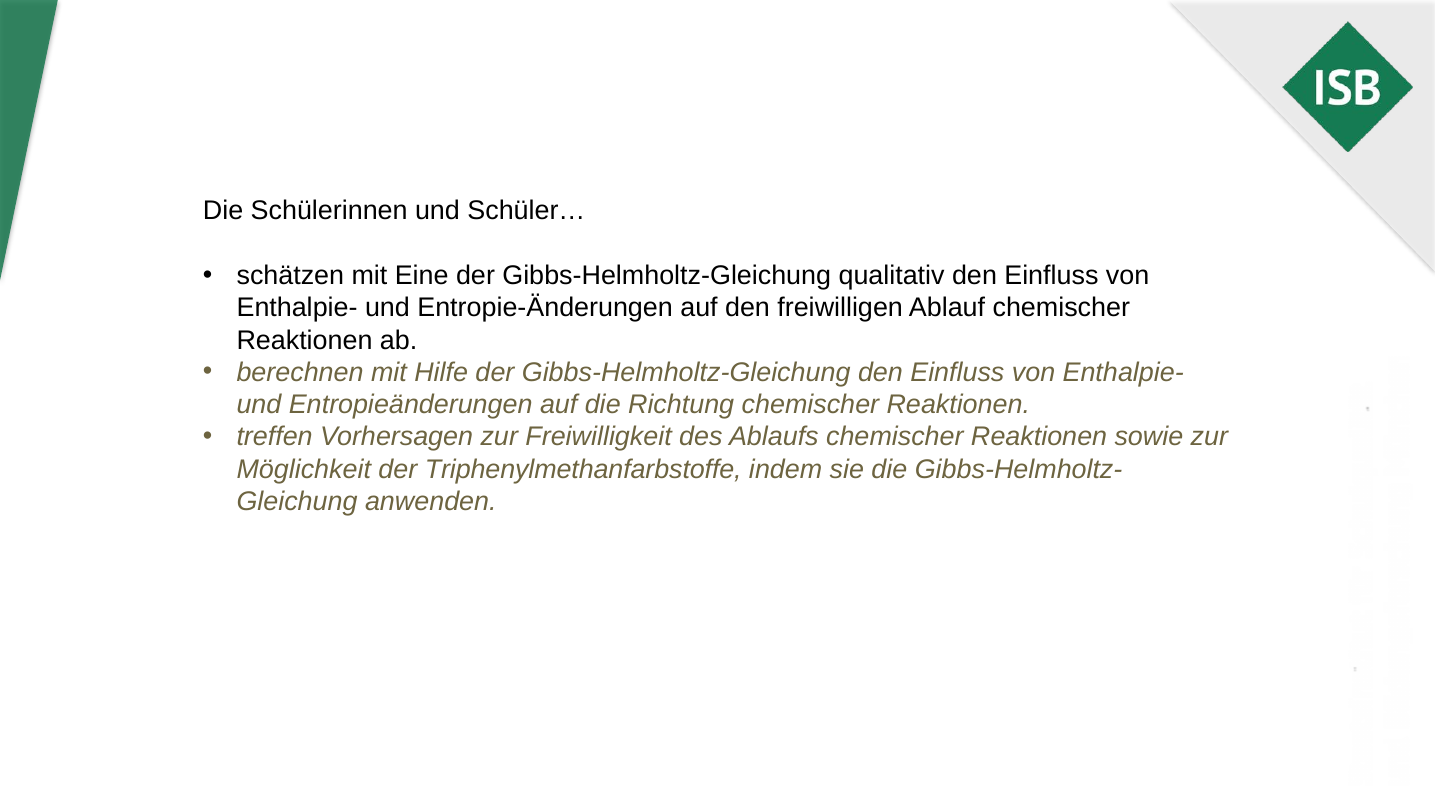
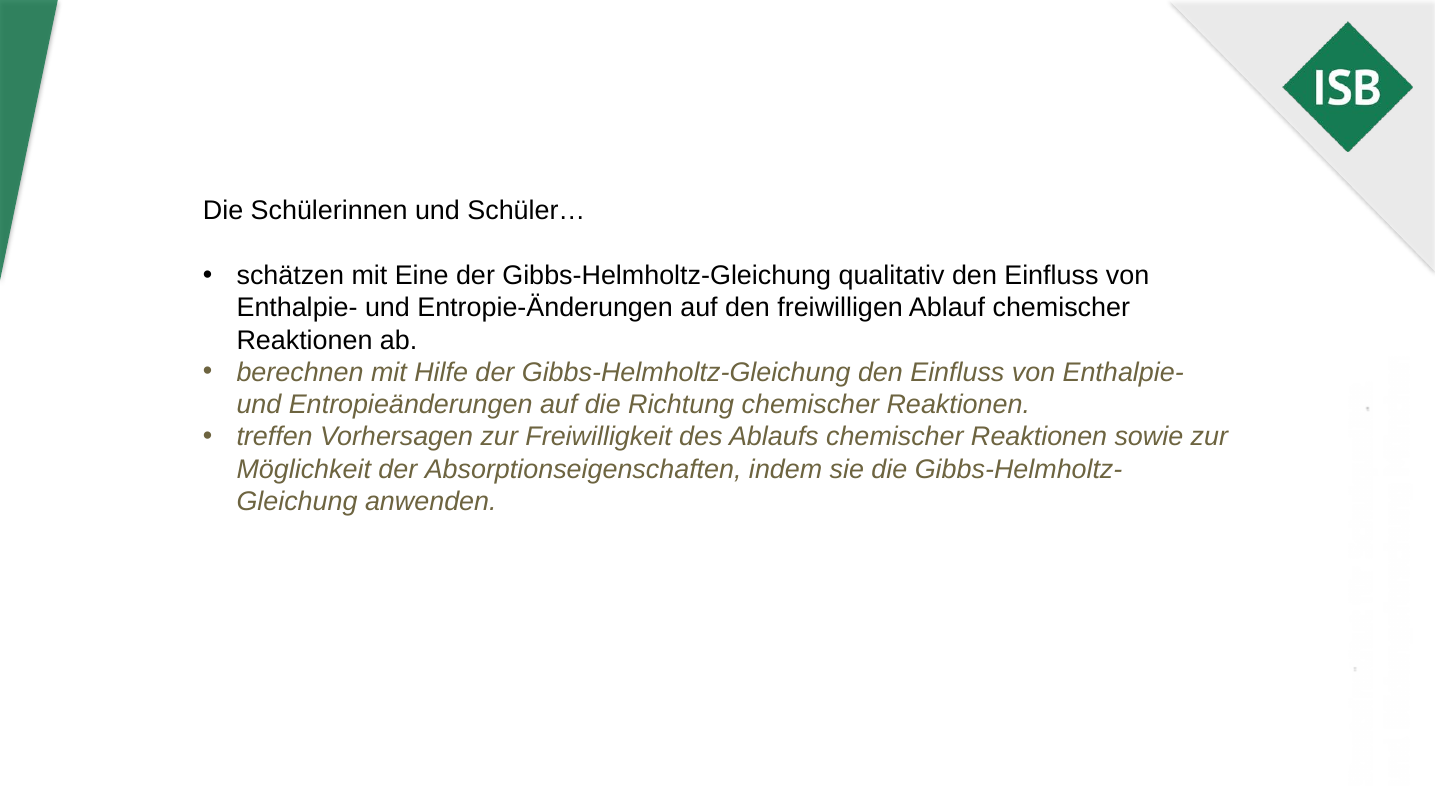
Triphenylmethanfarbstoffe: Triphenylmethanfarbstoffe -> Absorptionseigenschaften (583, 469)
